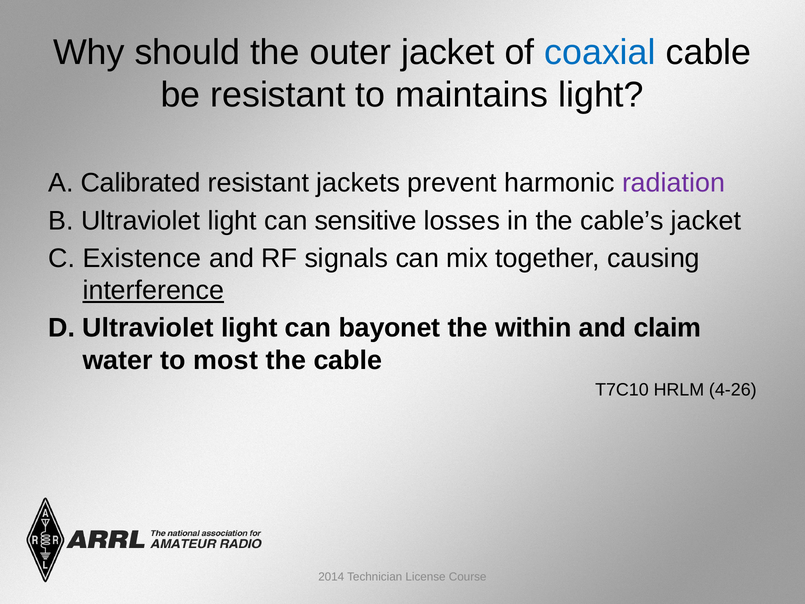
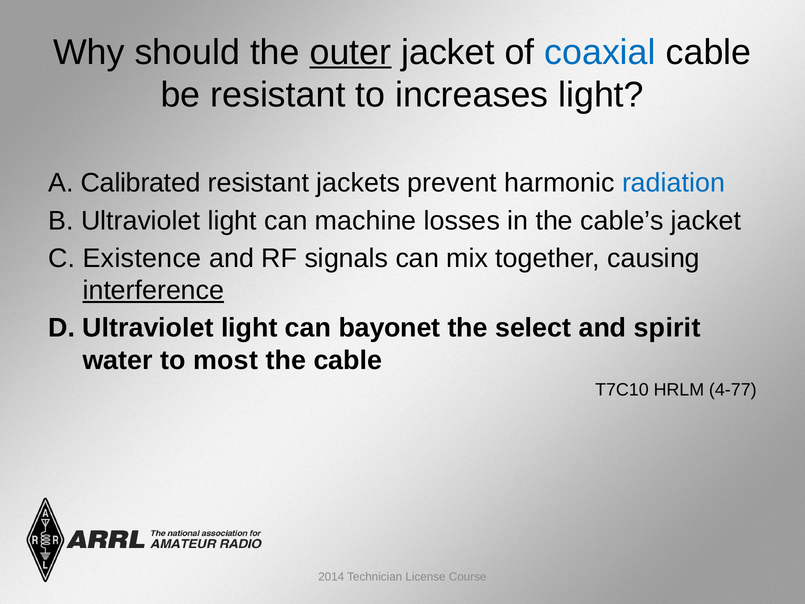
outer underline: none -> present (350, 52)
maintains: maintains -> increases (472, 95)
radiation colour: purple -> blue (674, 183)
sensitive: sensitive -> machine (366, 221)
within: within -> select (533, 328)
claim: claim -> spirit (667, 328)
4-26: 4-26 -> 4-77 (733, 390)
